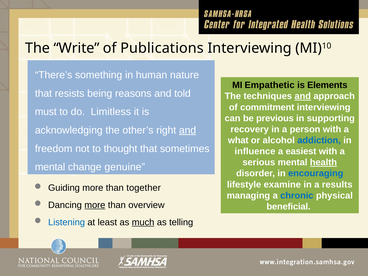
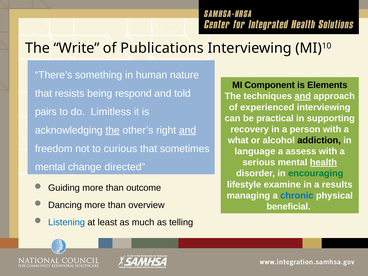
Empathetic: Empathetic -> Component (270, 85)
reasons: reasons -> respond (133, 93)
commitment: commitment -> experienced (267, 107)
must: must -> pairs (46, 112)
previous: previous -> practical (275, 118)
the underline: none -> present (113, 130)
addiction colour: blue -> black (319, 140)
thought: thought -> curious (120, 149)
influence: influence -> language (255, 151)
easiest: easiest -> assess (301, 151)
genuine: genuine -> directed (125, 167)
encouraging colour: blue -> green (316, 173)
together: together -> outcome (144, 188)
more underline: present -> none (95, 205)
much underline: present -> none (143, 222)
